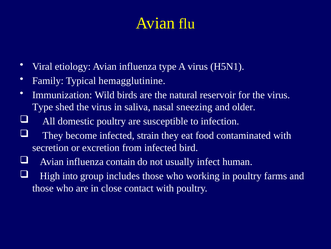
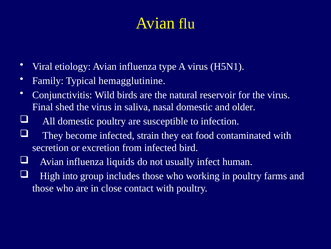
Immunization: Immunization -> Conjunctivitis (62, 95)
Type: Type -> Final (43, 107)
nasal sneezing: sneezing -> domestic (194, 107)
contain: contain -> liquids (120, 161)
